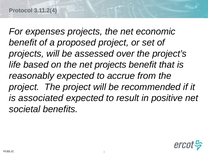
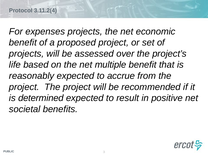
net projects: projects -> multiple (111, 65)
associated: associated -> determined (41, 98)
